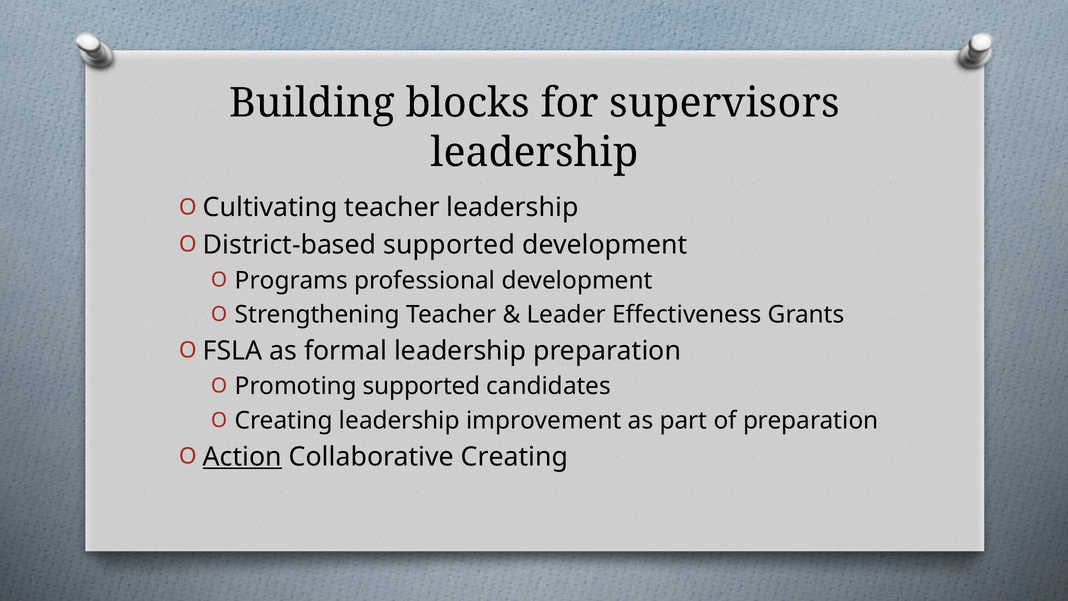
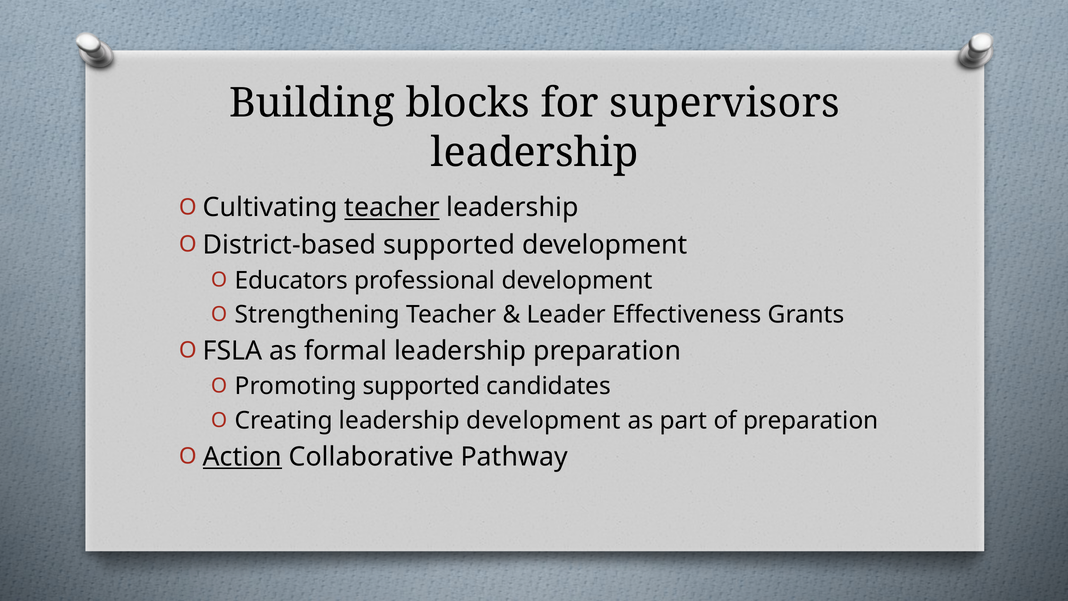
teacher underline: none -> present (392, 208)
Programs: Programs -> Educators (292, 280)
leadership improvement: improvement -> development (544, 420)
Collaborative Creating: Creating -> Pathway (514, 457)
